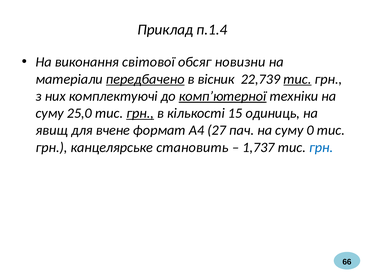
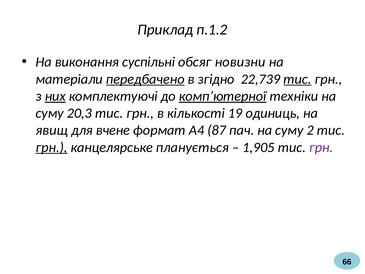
п.1.4: п.1.4 -> п.1.2 (212, 30)
світової: світової -> суспільні (149, 62)
вісник: вісник -> згідно (216, 79)
них underline: none -> present (55, 96)
25,0: 25,0 -> 20,3 (79, 113)
грн underline: present -> none (140, 113)
15: 15 -> 19 (235, 113)
27: 27 -> 87 (217, 130)
0: 0 -> 2 (310, 130)
грн underline: none -> present (52, 147)
становить: становить -> планується (192, 147)
1,737: 1,737 -> 1,905 (259, 147)
грн colour: blue -> purple (321, 147)
